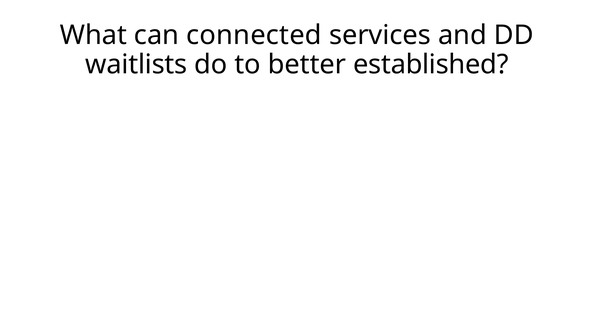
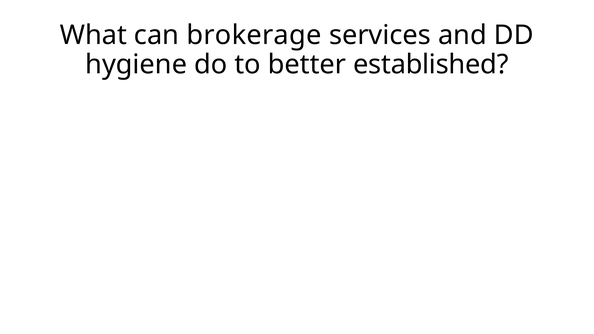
connected: connected -> brokerage (254, 35)
waitlists: waitlists -> hygiene (136, 65)
